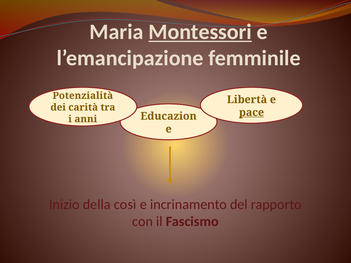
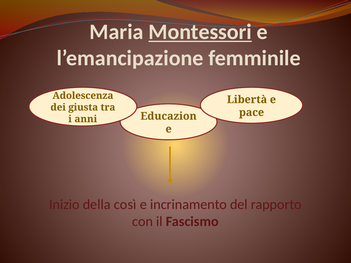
Potenzialità: Potenzialità -> Adolescenza (83, 96)
carità: carità -> giusta (83, 107)
pace underline: present -> none (252, 113)
